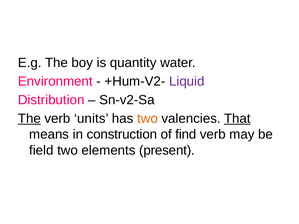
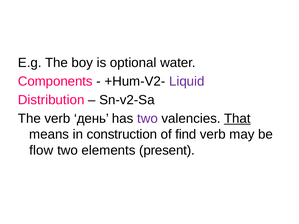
quantity: quantity -> optional (133, 63)
Environment: Environment -> Components (55, 81)
The underline: present -> none (29, 119)
units: units -> день (91, 119)
two colour: orange -> purple (147, 119)
field: field -> flow (41, 150)
